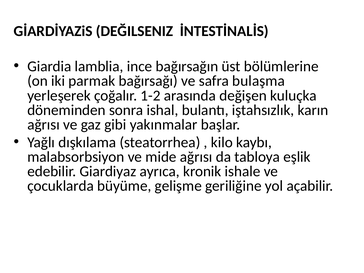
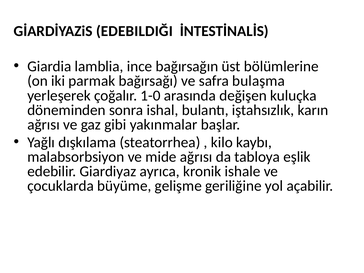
DEĞILSENIZ: DEĞILSENIZ -> EDEBILDIĞI (134, 31)
1-2: 1-2 -> 1-0 (150, 96)
